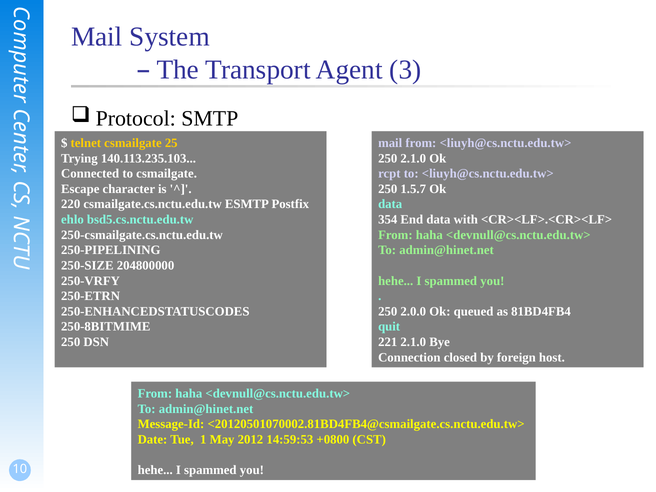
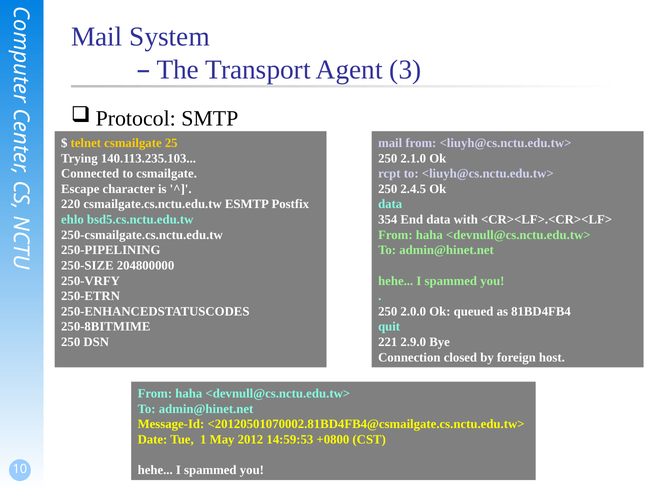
1.5.7: 1.5.7 -> 2.4.5 (413, 189)
221 2.1.0: 2.1.0 -> 2.9.0 (413, 342)
